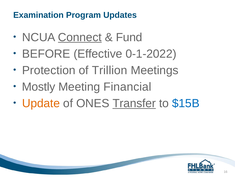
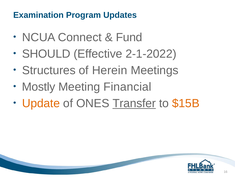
Connect underline: present -> none (80, 37)
BEFORE: BEFORE -> SHOULD (46, 54)
0-1-2022: 0-1-2022 -> 2-1-2022 (151, 54)
Protection: Protection -> Structures (49, 70)
Trillion: Trillion -> Herein (110, 70)
$15B colour: blue -> orange (186, 103)
